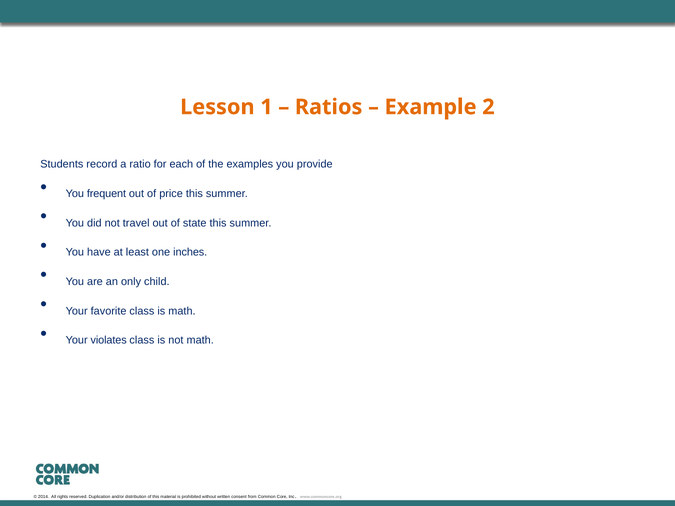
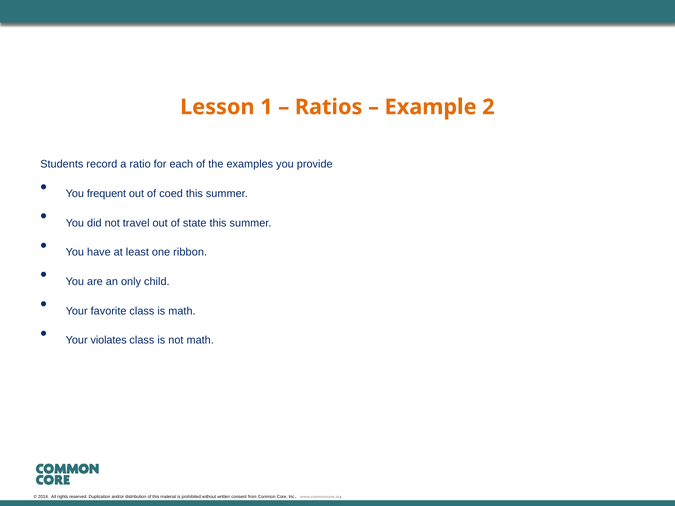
price: price -> coed (171, 194)
inches: inches -> ribbon (190, 252)
